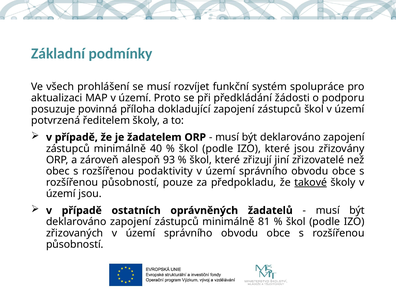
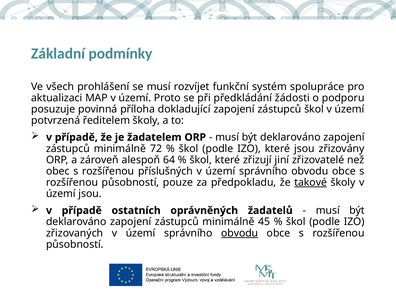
40: 40 -> 72 (156, 149)
93: 93 -> 64 (169, 160)
podaktivity: podaktivity -> příslušných (165, 171)
81: 81 -> 45 (264, 222)
obvodu underline: none -> present (240, 233)
